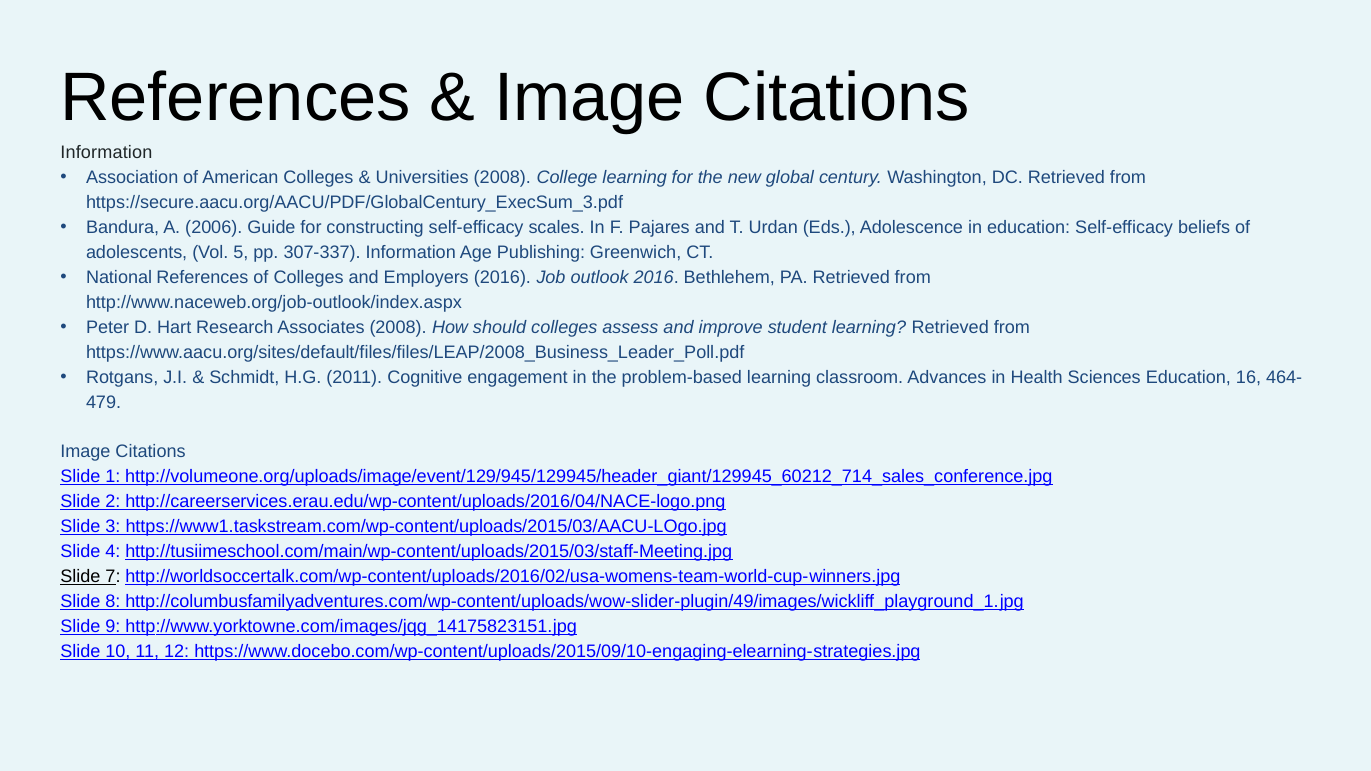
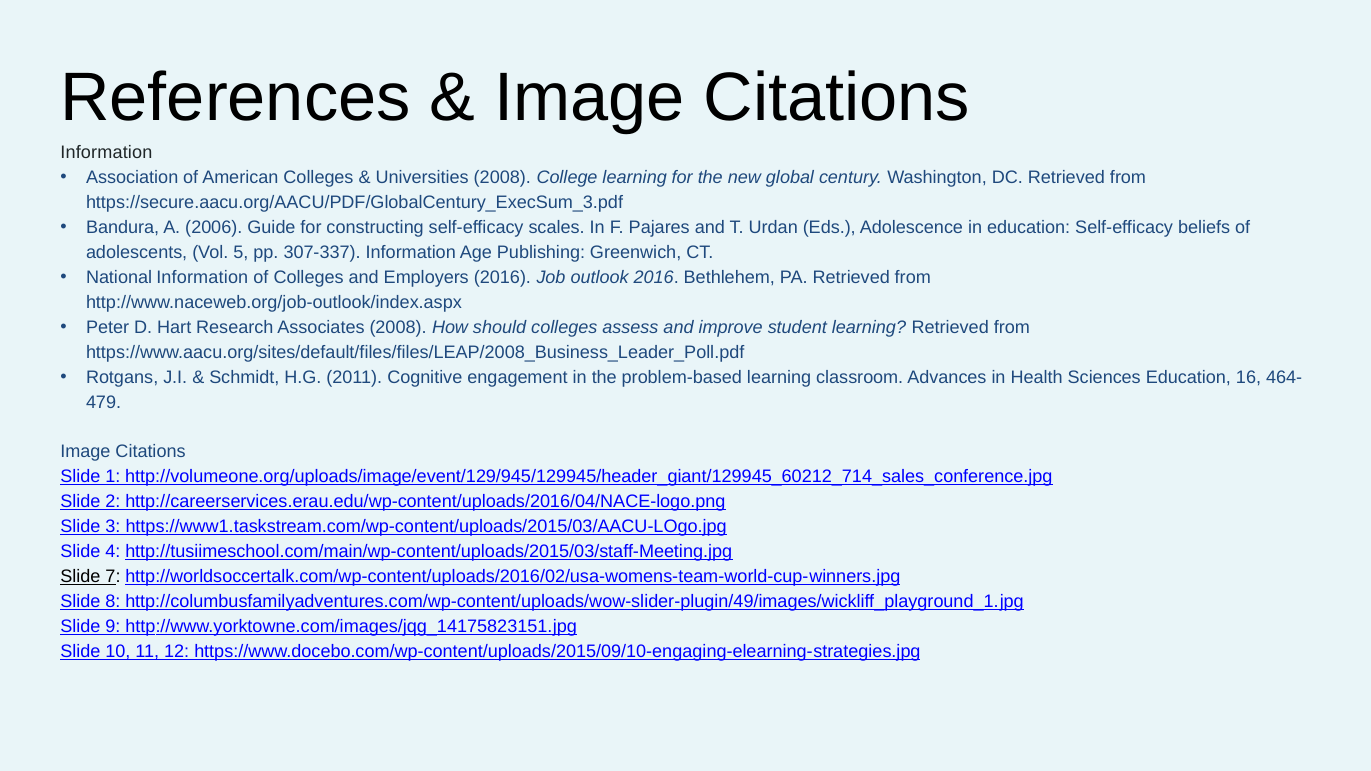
National References: References -> Information (202, 278)
